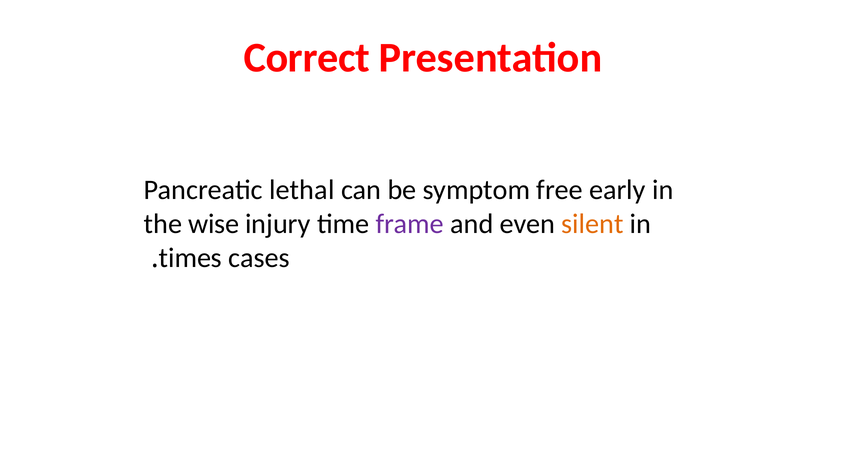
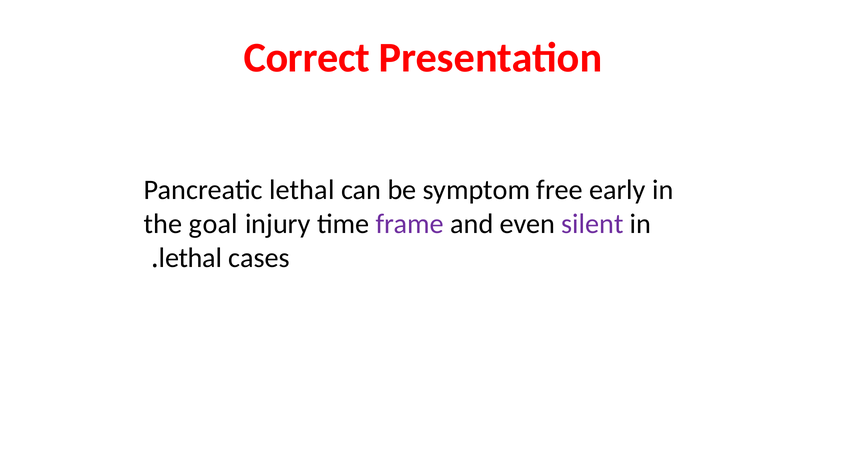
wise: wise -> goal (213, 224)
silent colour: orange -> purple (593, 224)
times: times -> lethal (191, 258)
